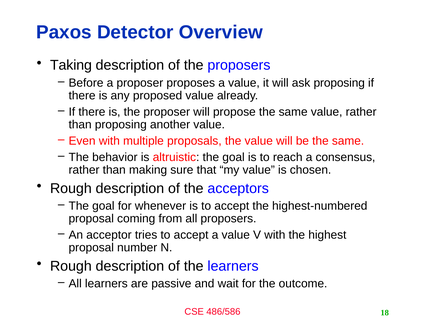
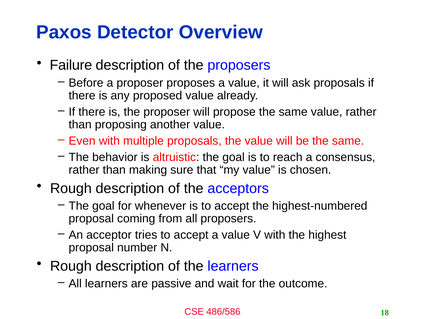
Taking: Taking -> Failure (71, 65)
ask proposing: proposing -> proposals (339, 83)
